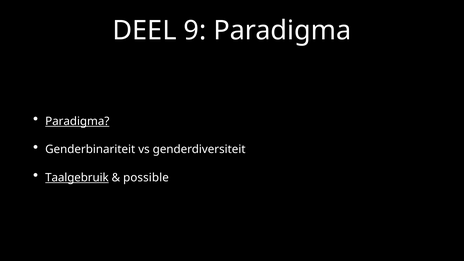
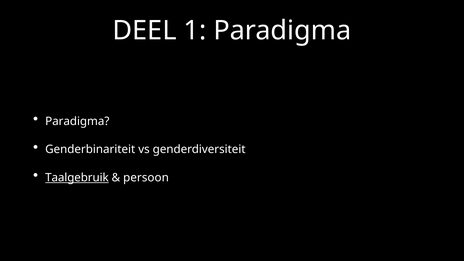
9: 9 -> 1 (195, 30)
Paradigma underline: present -> none (77, 121)
possible: possible -> persoon (146, 178)
